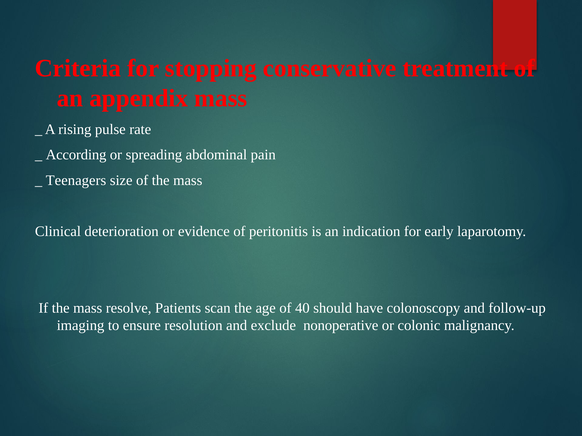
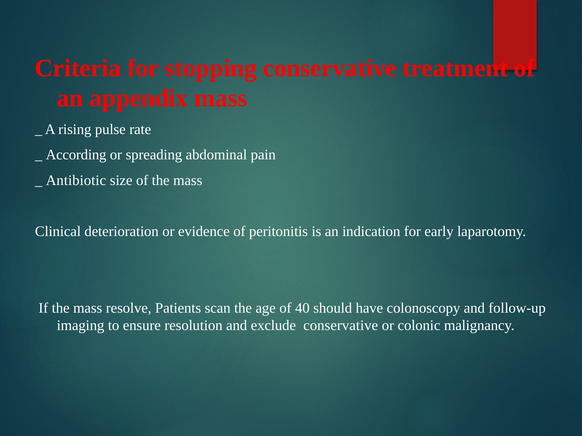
Teenagers: Teenagers -> Antibiotic (76, 181)
exclude nonoperative: nonoperative -> conservative (341, 326)
